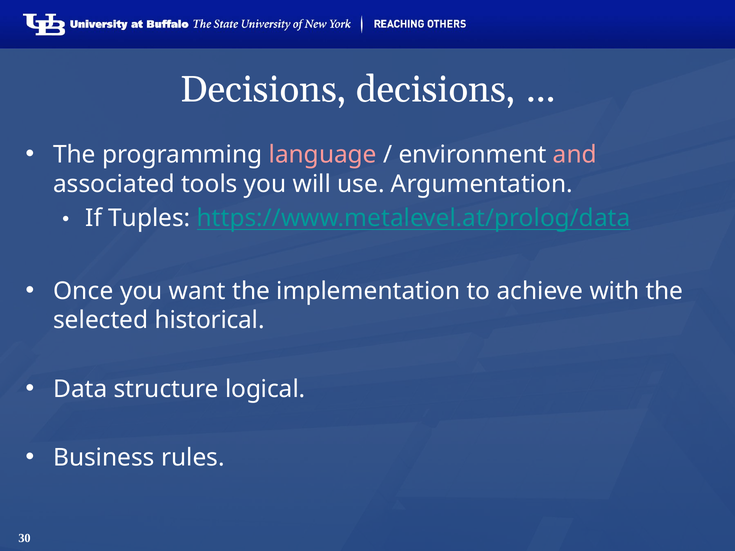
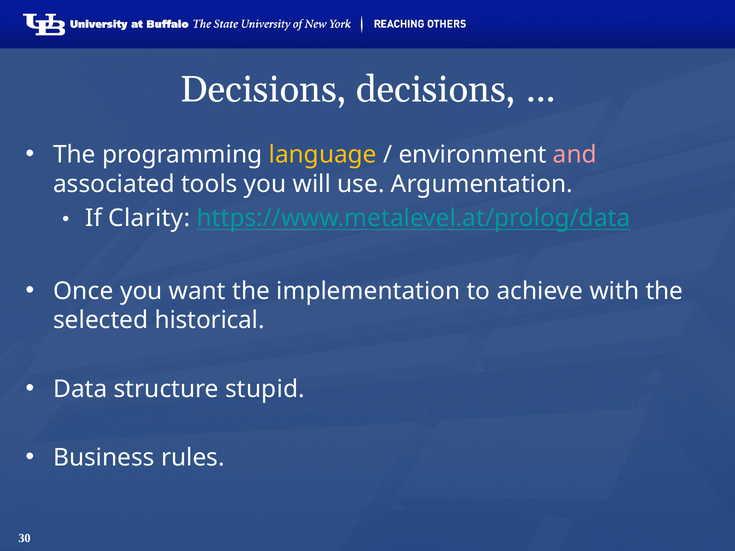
language colour: pink -> yellow (323, 155)
Tuples: Tuples -> Clarity (149, 218)
logical: logical -> stupid (265, 389)
